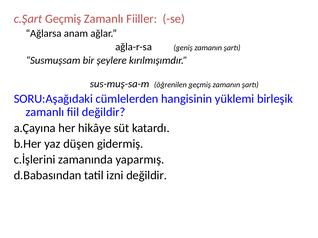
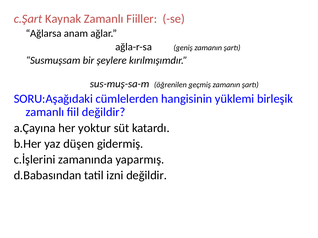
c.Şart Geçmiş: Geçmiş -> Kaynak (63, 19)
hikâye: hikâye -> yoktur (95, 128)
